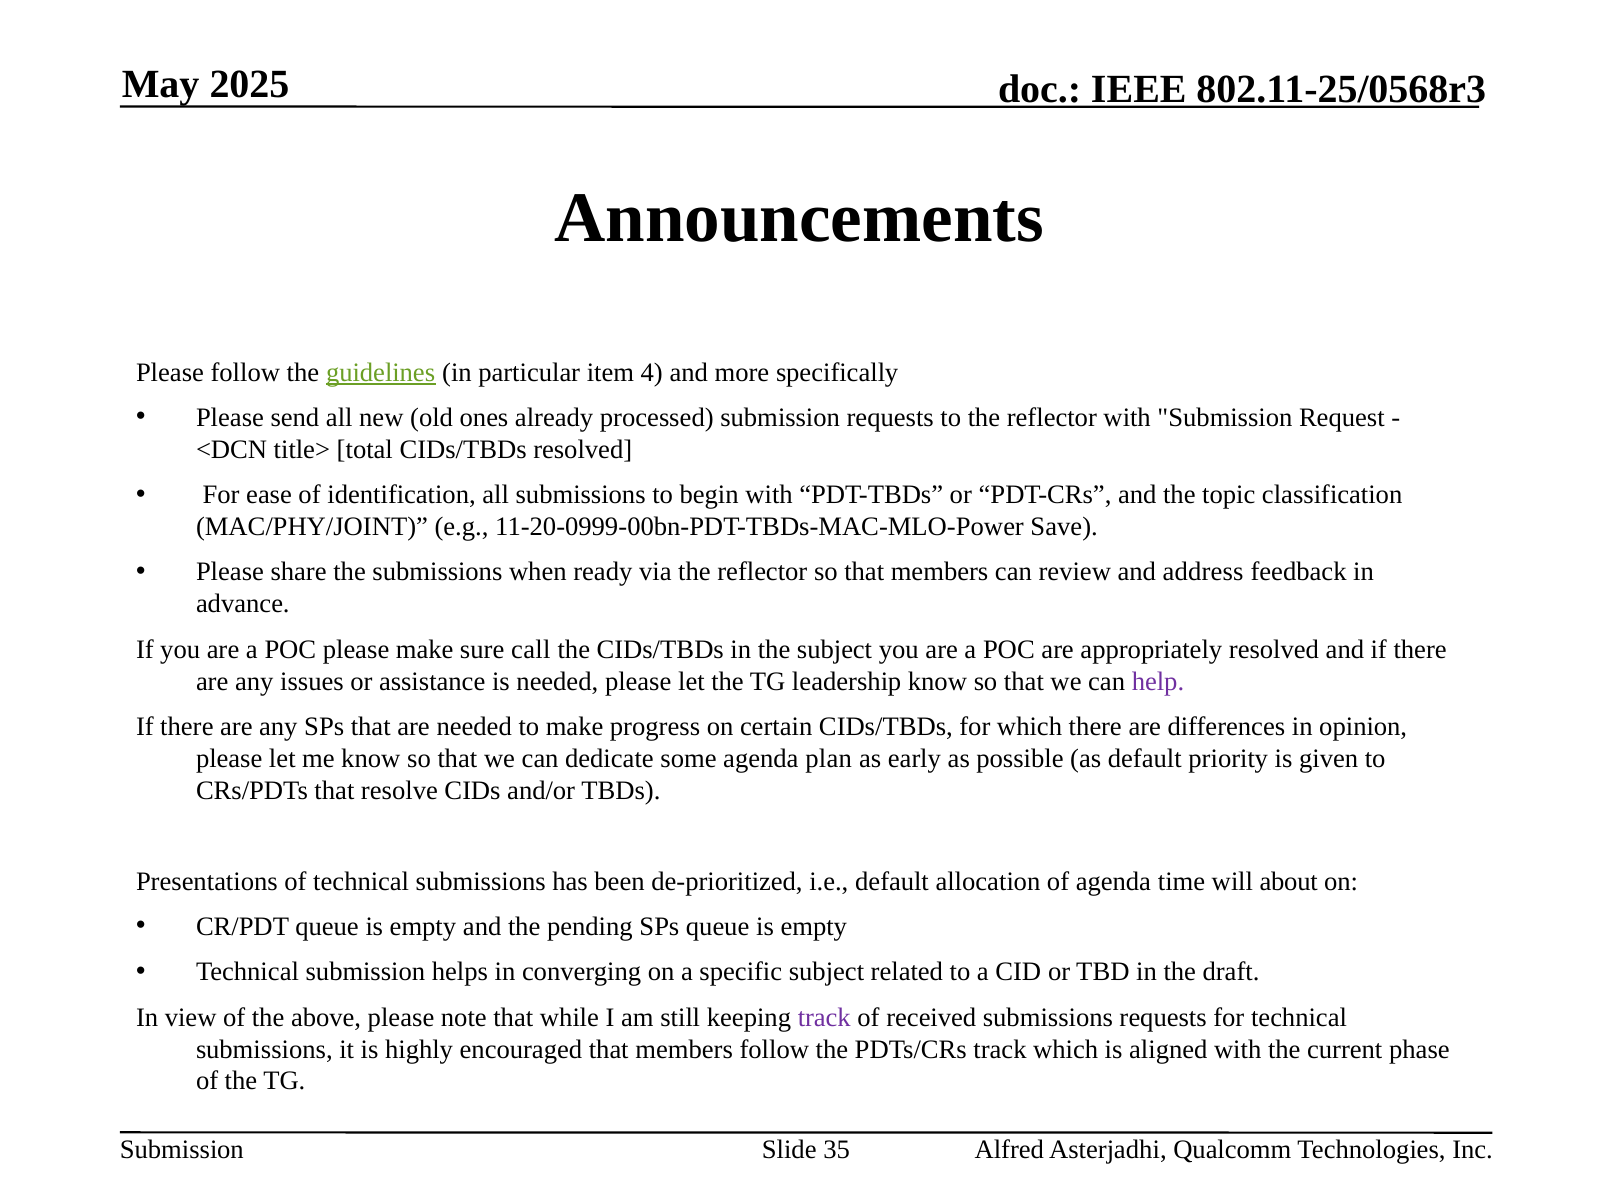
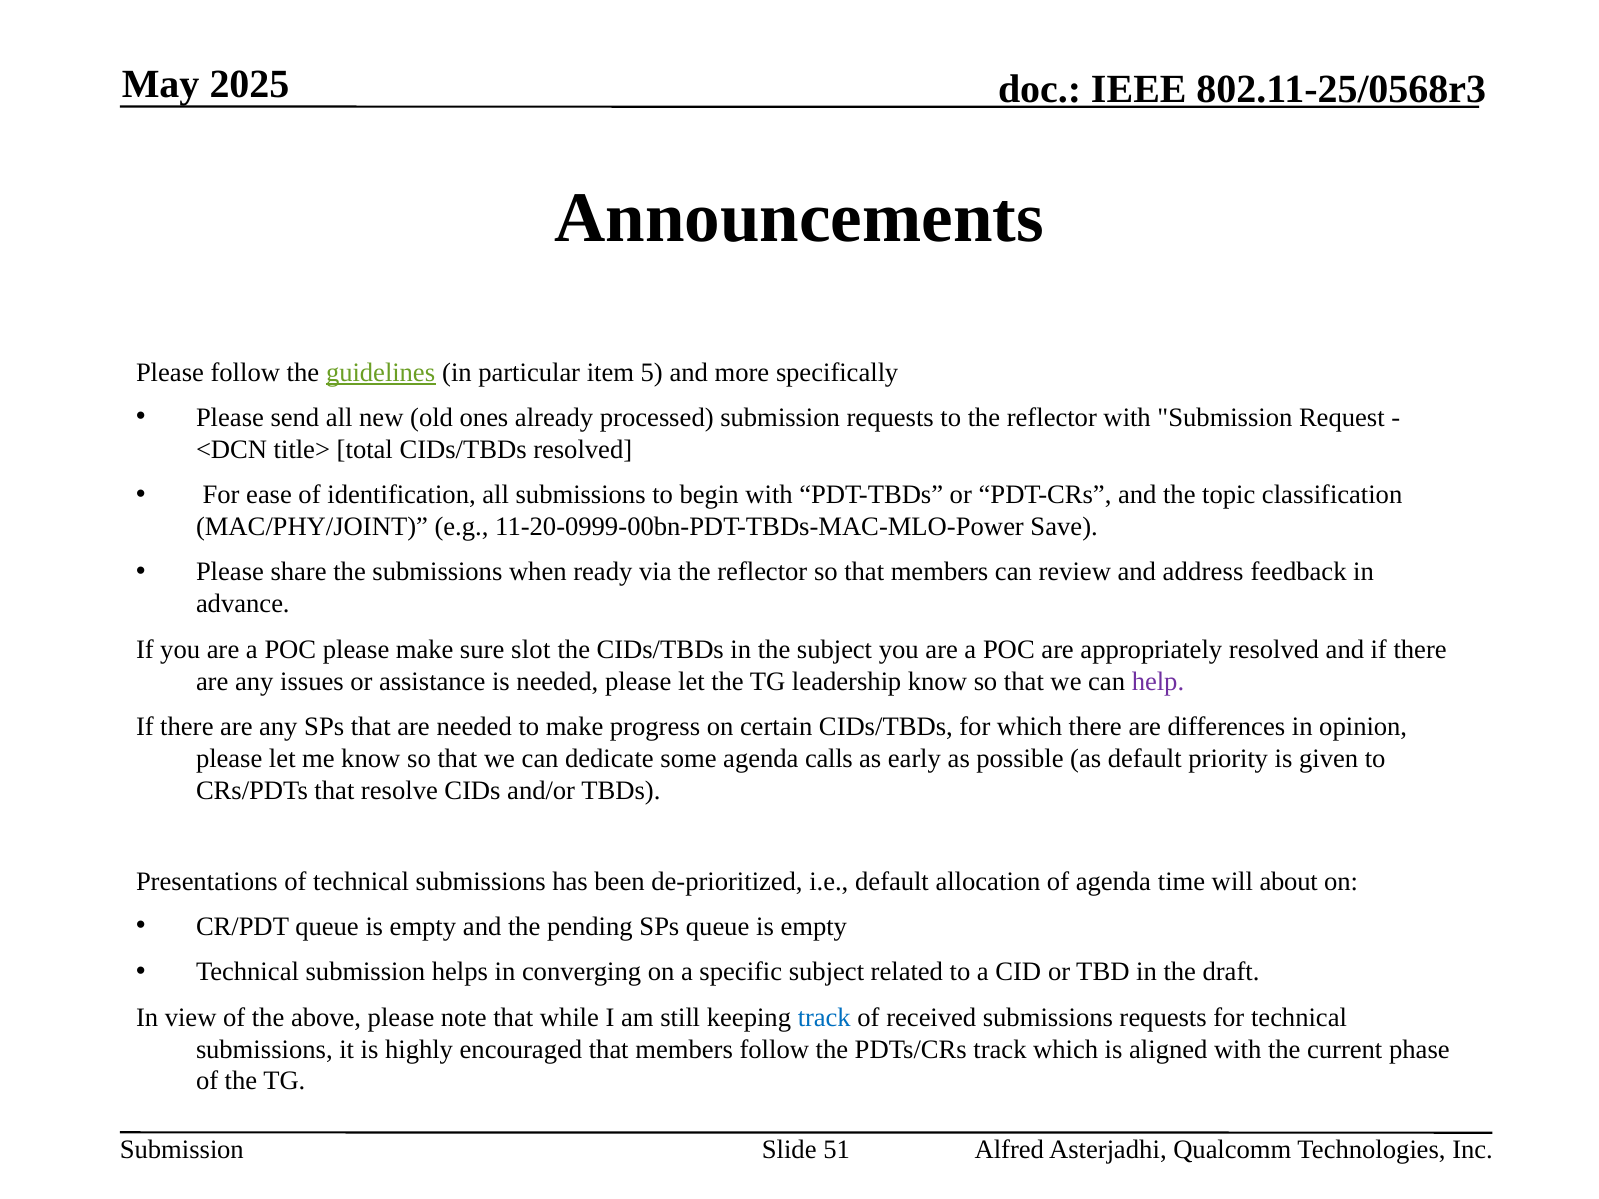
4: 4 -> 5 (652, 372)
call: call -> slot (531, 650)
plan: plan -> calls (829, 759)
track colour: purple -> blue (824, 1017)
35: 35 -> 51 (837, 1150)
